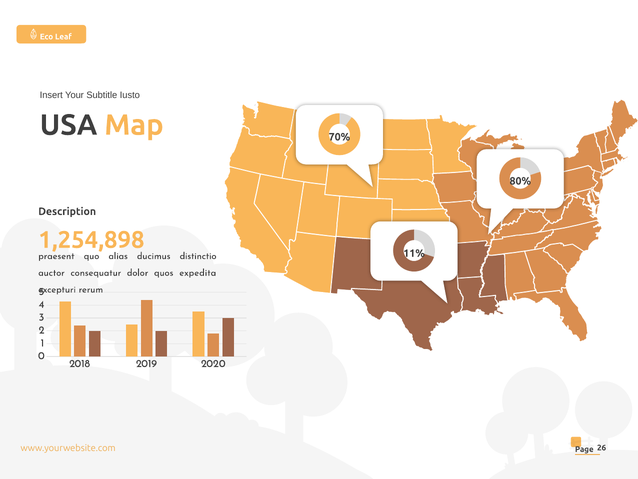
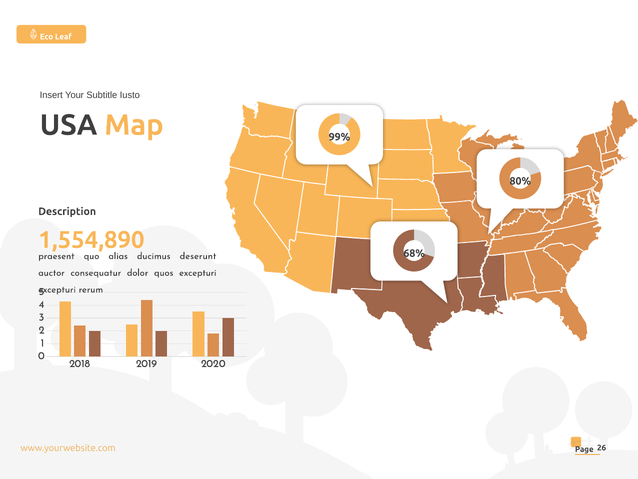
70%: 70% -> 99% (339, 137)
1,254,898: 1,254,898 -> 1,554,890 (91, 240)
11%: 11% -> 68% (414, 253)
distinctio: distinctio -> deserunt (198, 256)
quos expedita: expedita -> excepturi (198, 272)
